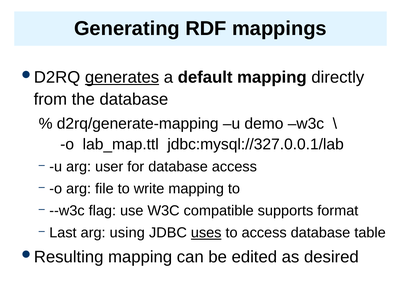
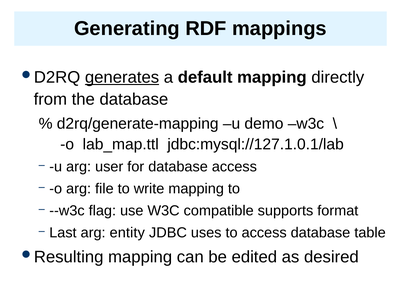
jdbc:mysql://327.0.0.1/lab: jdbc:mysql://327.0.0.1/lab -> jdbc:mysql://127.1.0.1/lab (256, 144)
using: using -> entity (127, 233)
uses underline: present -> none (206, 233)
